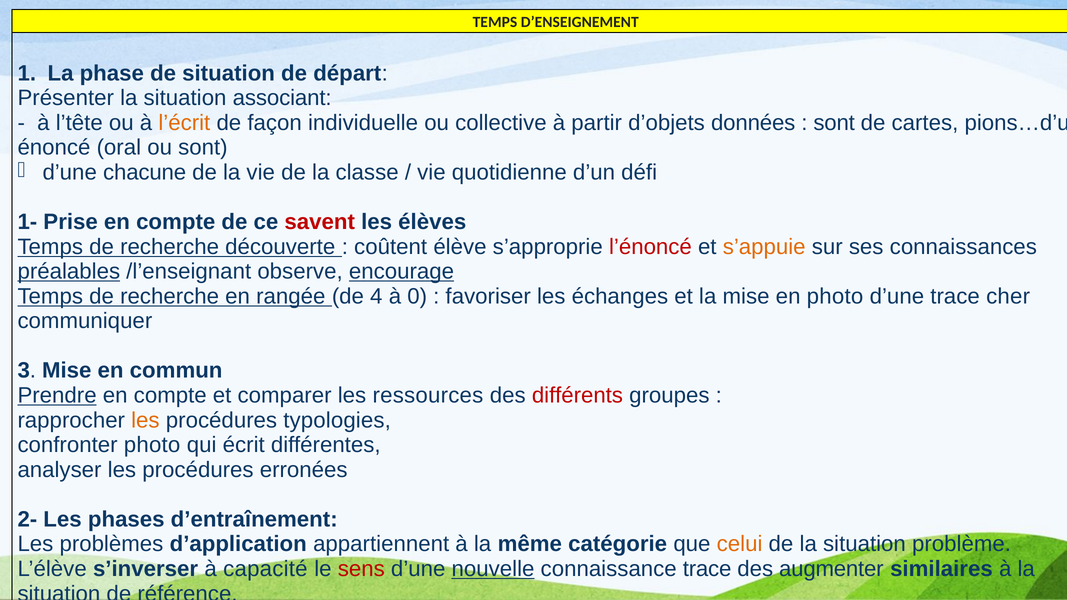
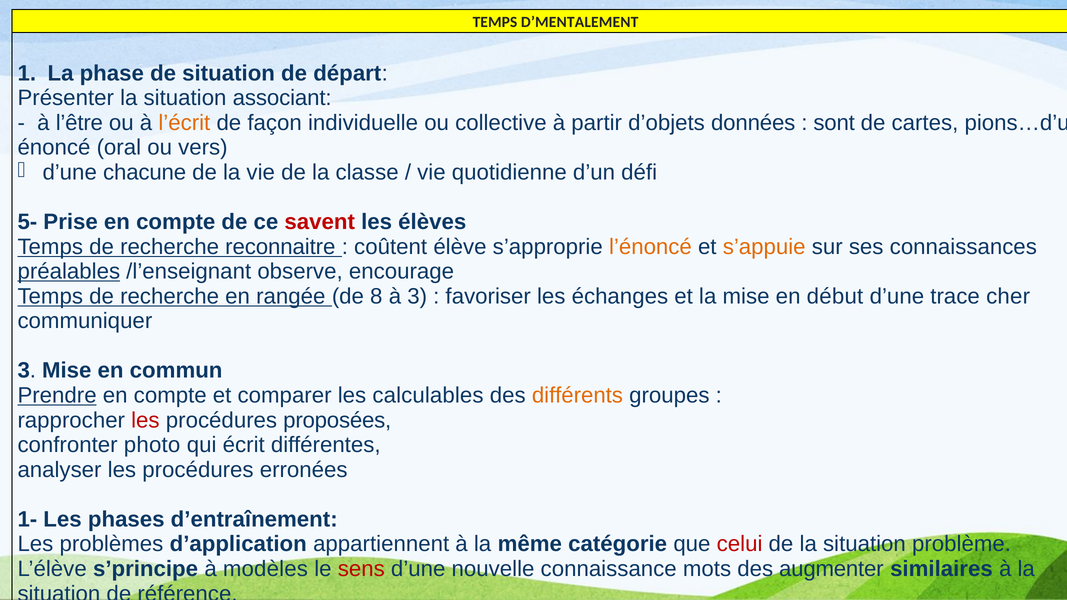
D’ENSEIGNEMENT: D’ENSEIGNEMENT -> D’MENTALEMENT (580, 22)
l’tête: l’tête -> l’être (79, 123)
ou sont: sont -> vers (203, 148)
1-: 1- -> 5- (27, 222)
recherche découverte: découverte -> reconnaitre (280, 247)
l’énoncé colour: red -> orange (650, 247)
encourage underline: present -> none (401, 272)
4: 4 -> 8 (376, 296)
à 0: 0 -> 3 (417, 296)
en photo: photo -> début (835, 296)
ressources: ressources -> calculables (428, 396)
différents colour: red -> orange (577, 396)
les colour: orange -> red (145, 420)
typologies: typologies -> proposées (337, 420)
2-: 2- -> 1- (27, 519)
celui colour: orange -> red (740, 544)
s’inverser: s’inverser -> s’principe (146, 569)
capacité: capacité -> modèles (265, 569)
nouvelle underline: present -> none (493, 569)
connaissance trace: trace -> mots (707, 569)
